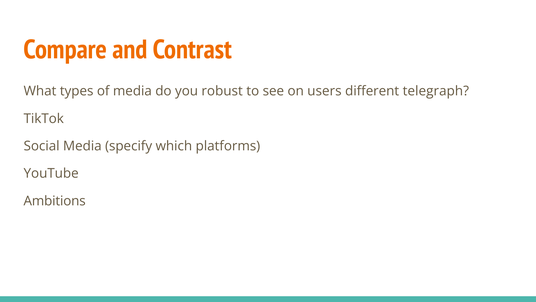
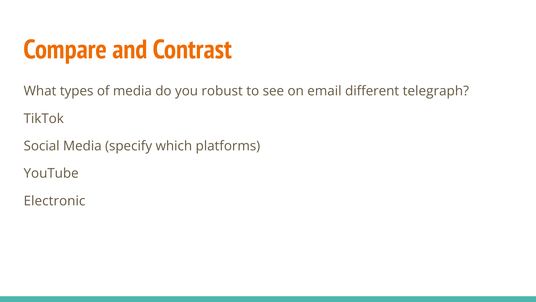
users: users -> email (324, 91)
Ambitions: Ambitions -> Electronic (55, 201)
